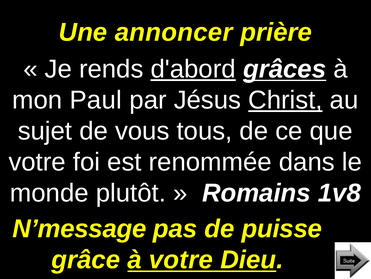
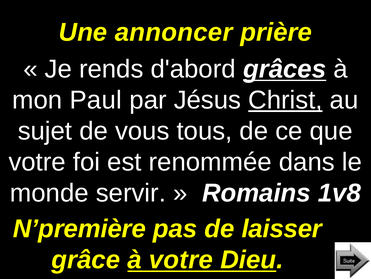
d'abord underline: present -> none (193, 69)
plutôt: plutôt -> servir (131, 193)
N’message: N’message -> N’première (79, 228)
puisse: puisse -> laisser (282, 228)
